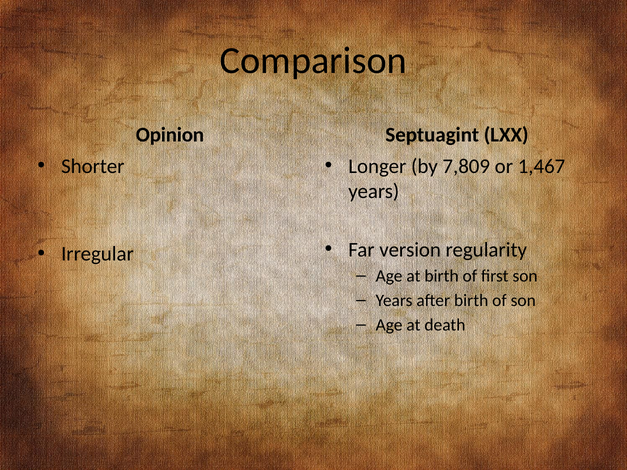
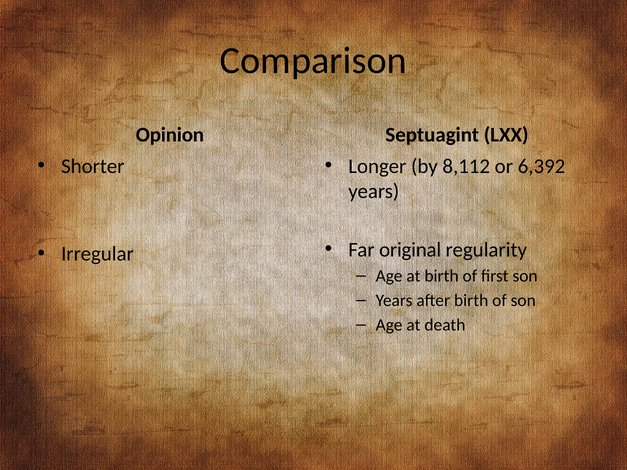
7,809: 7,809 -> 8,112 (466, 166)
1,467: 1,467 -> 6,392 (542, 166)
version: version -> original (410, 250)
